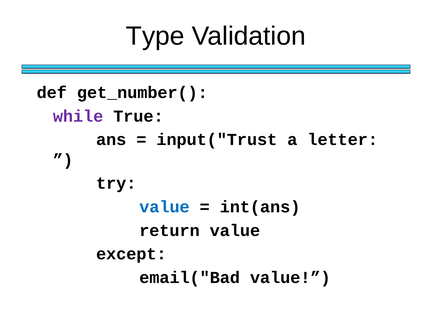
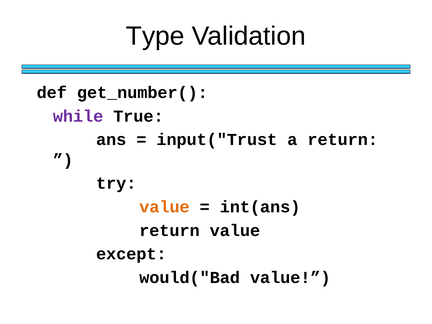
a letter: letter -> return (343, 140)
value colour: blue -> orange (164, 207)
email("Bad: email("Bad -> would("Bad (190, 278)
